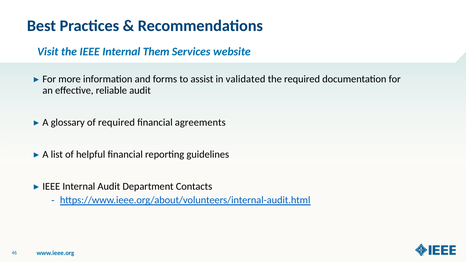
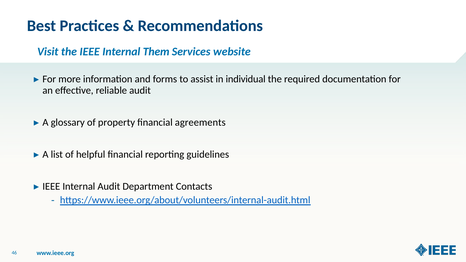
validated: validated -> individual (246, 79)
of required: required -> property (117, 122)
